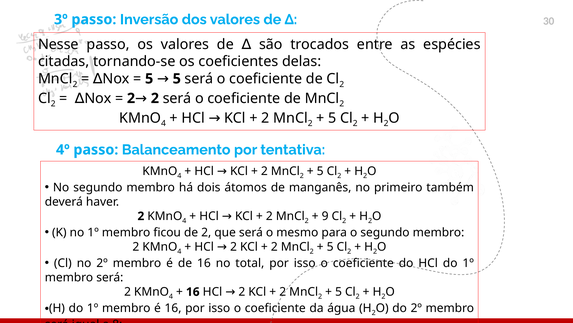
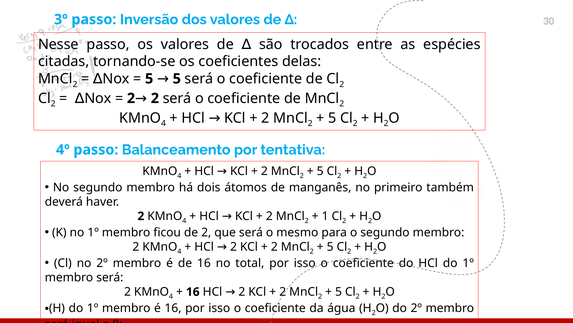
9: 9 -> 1 (325, 216)
